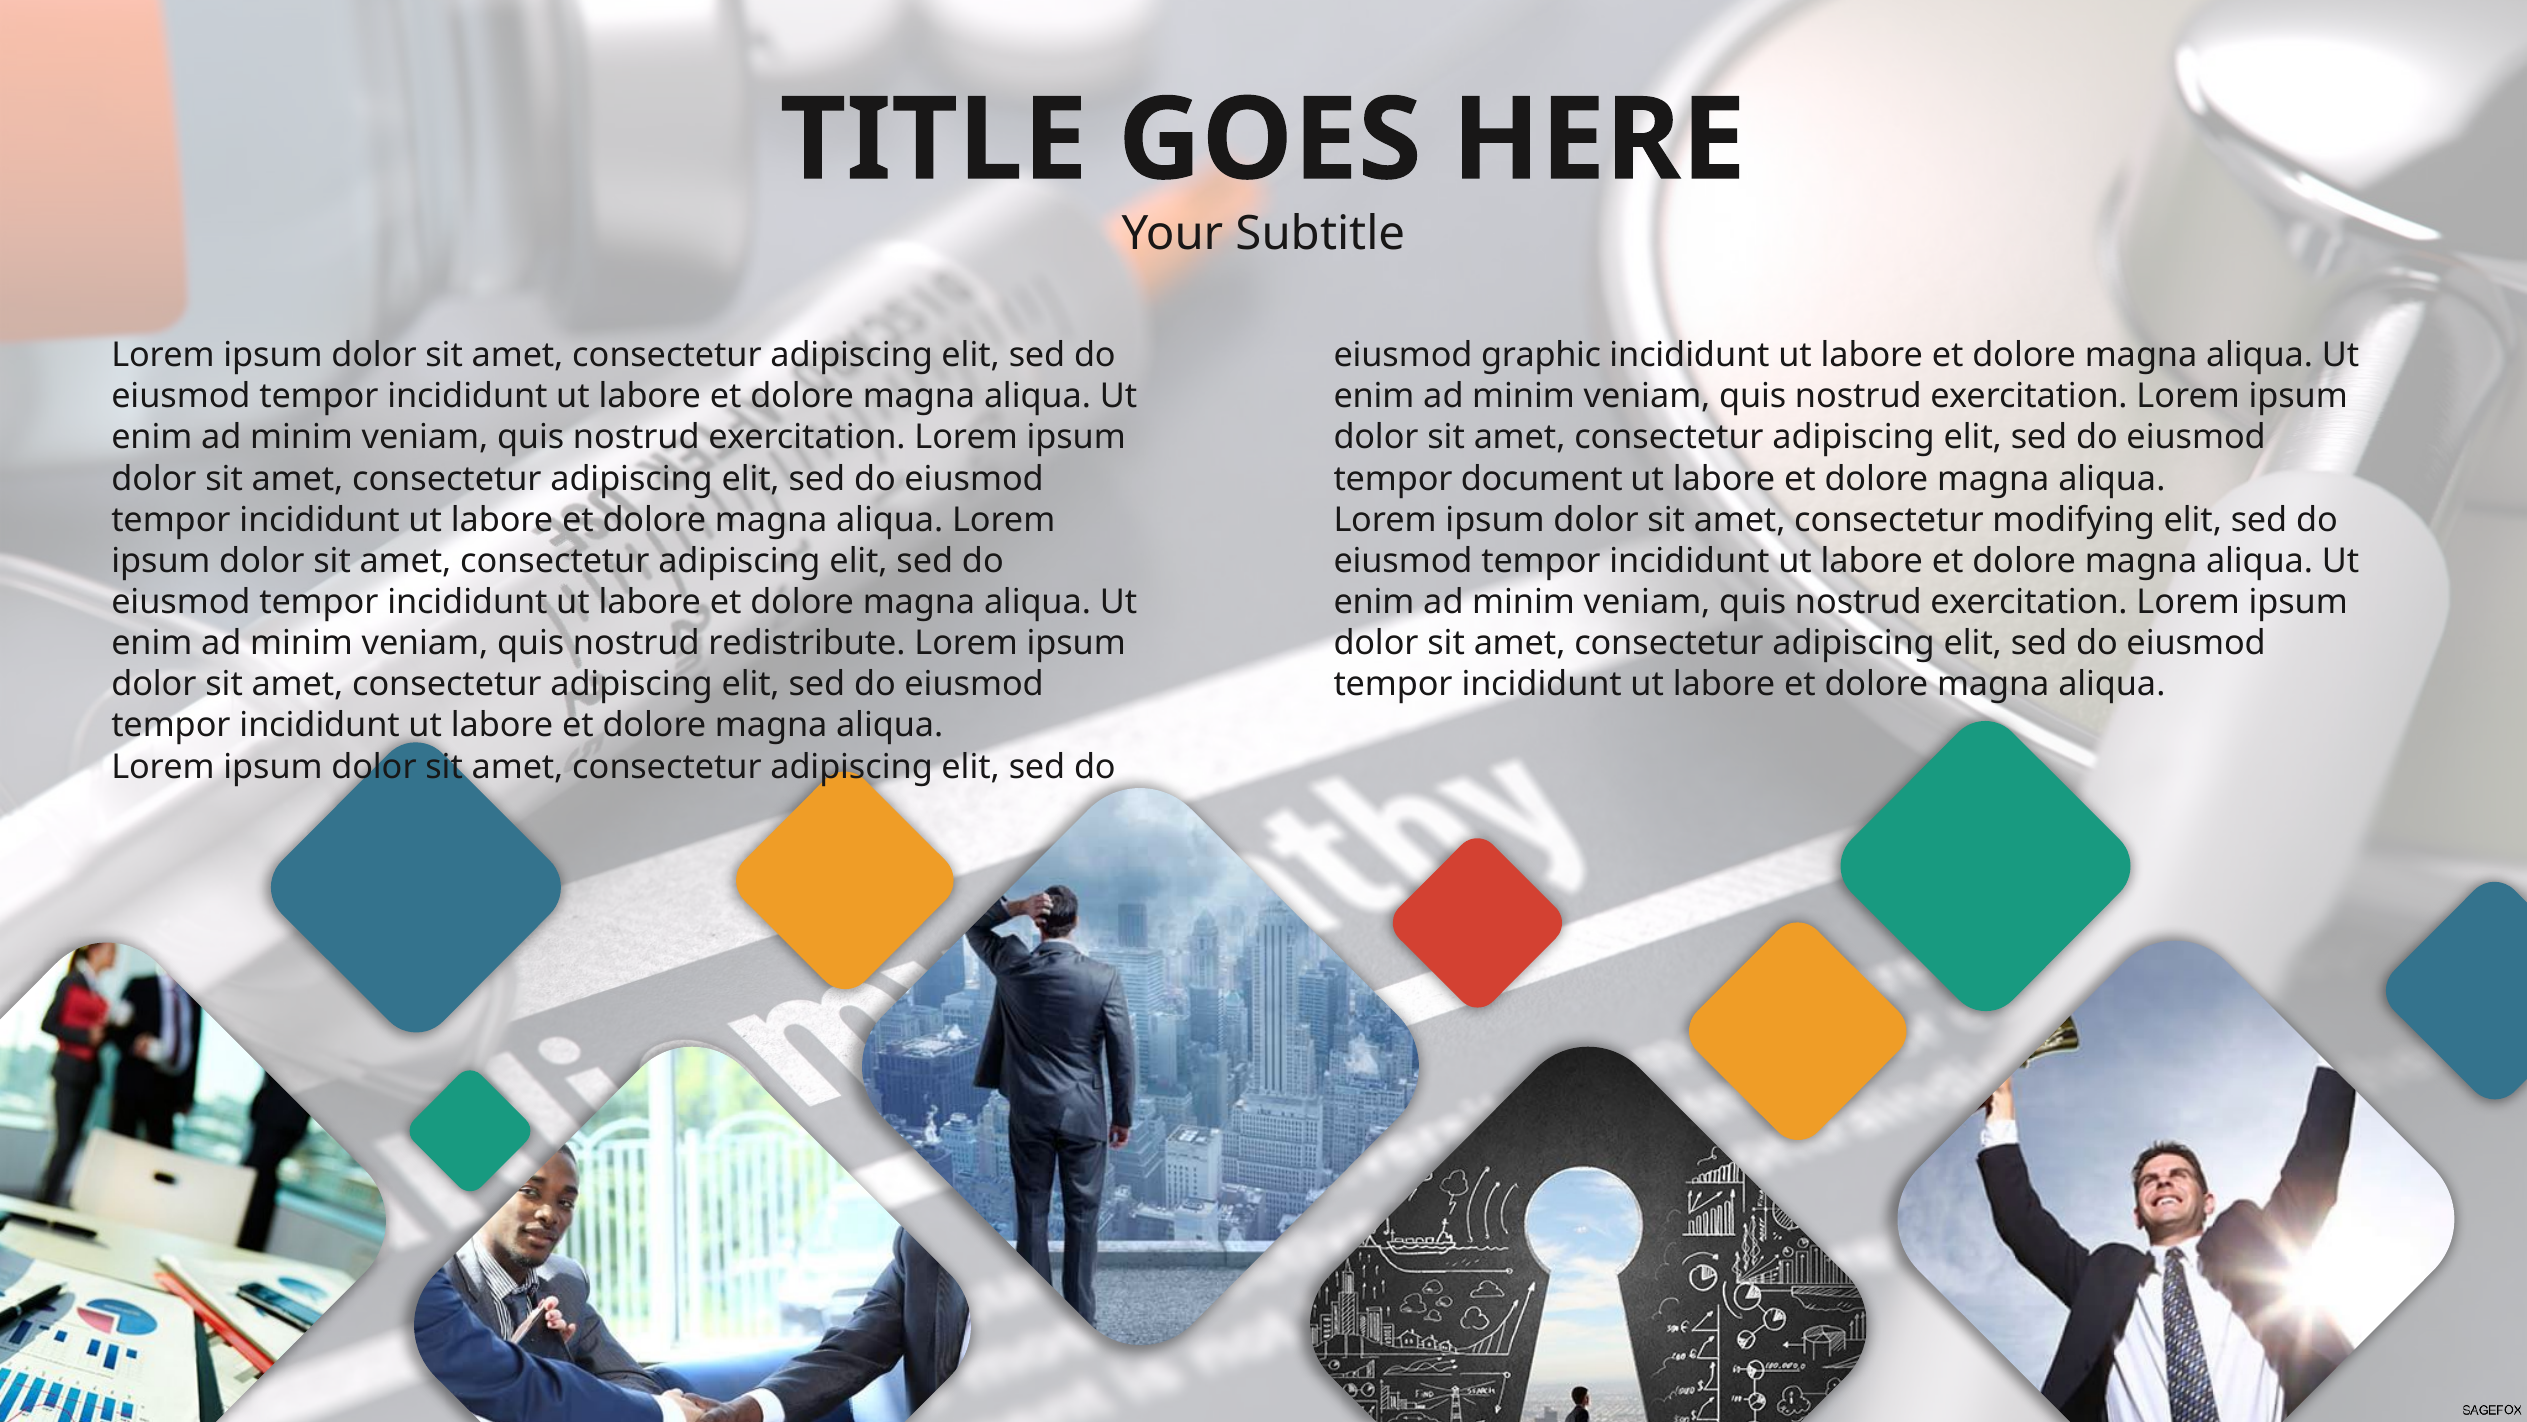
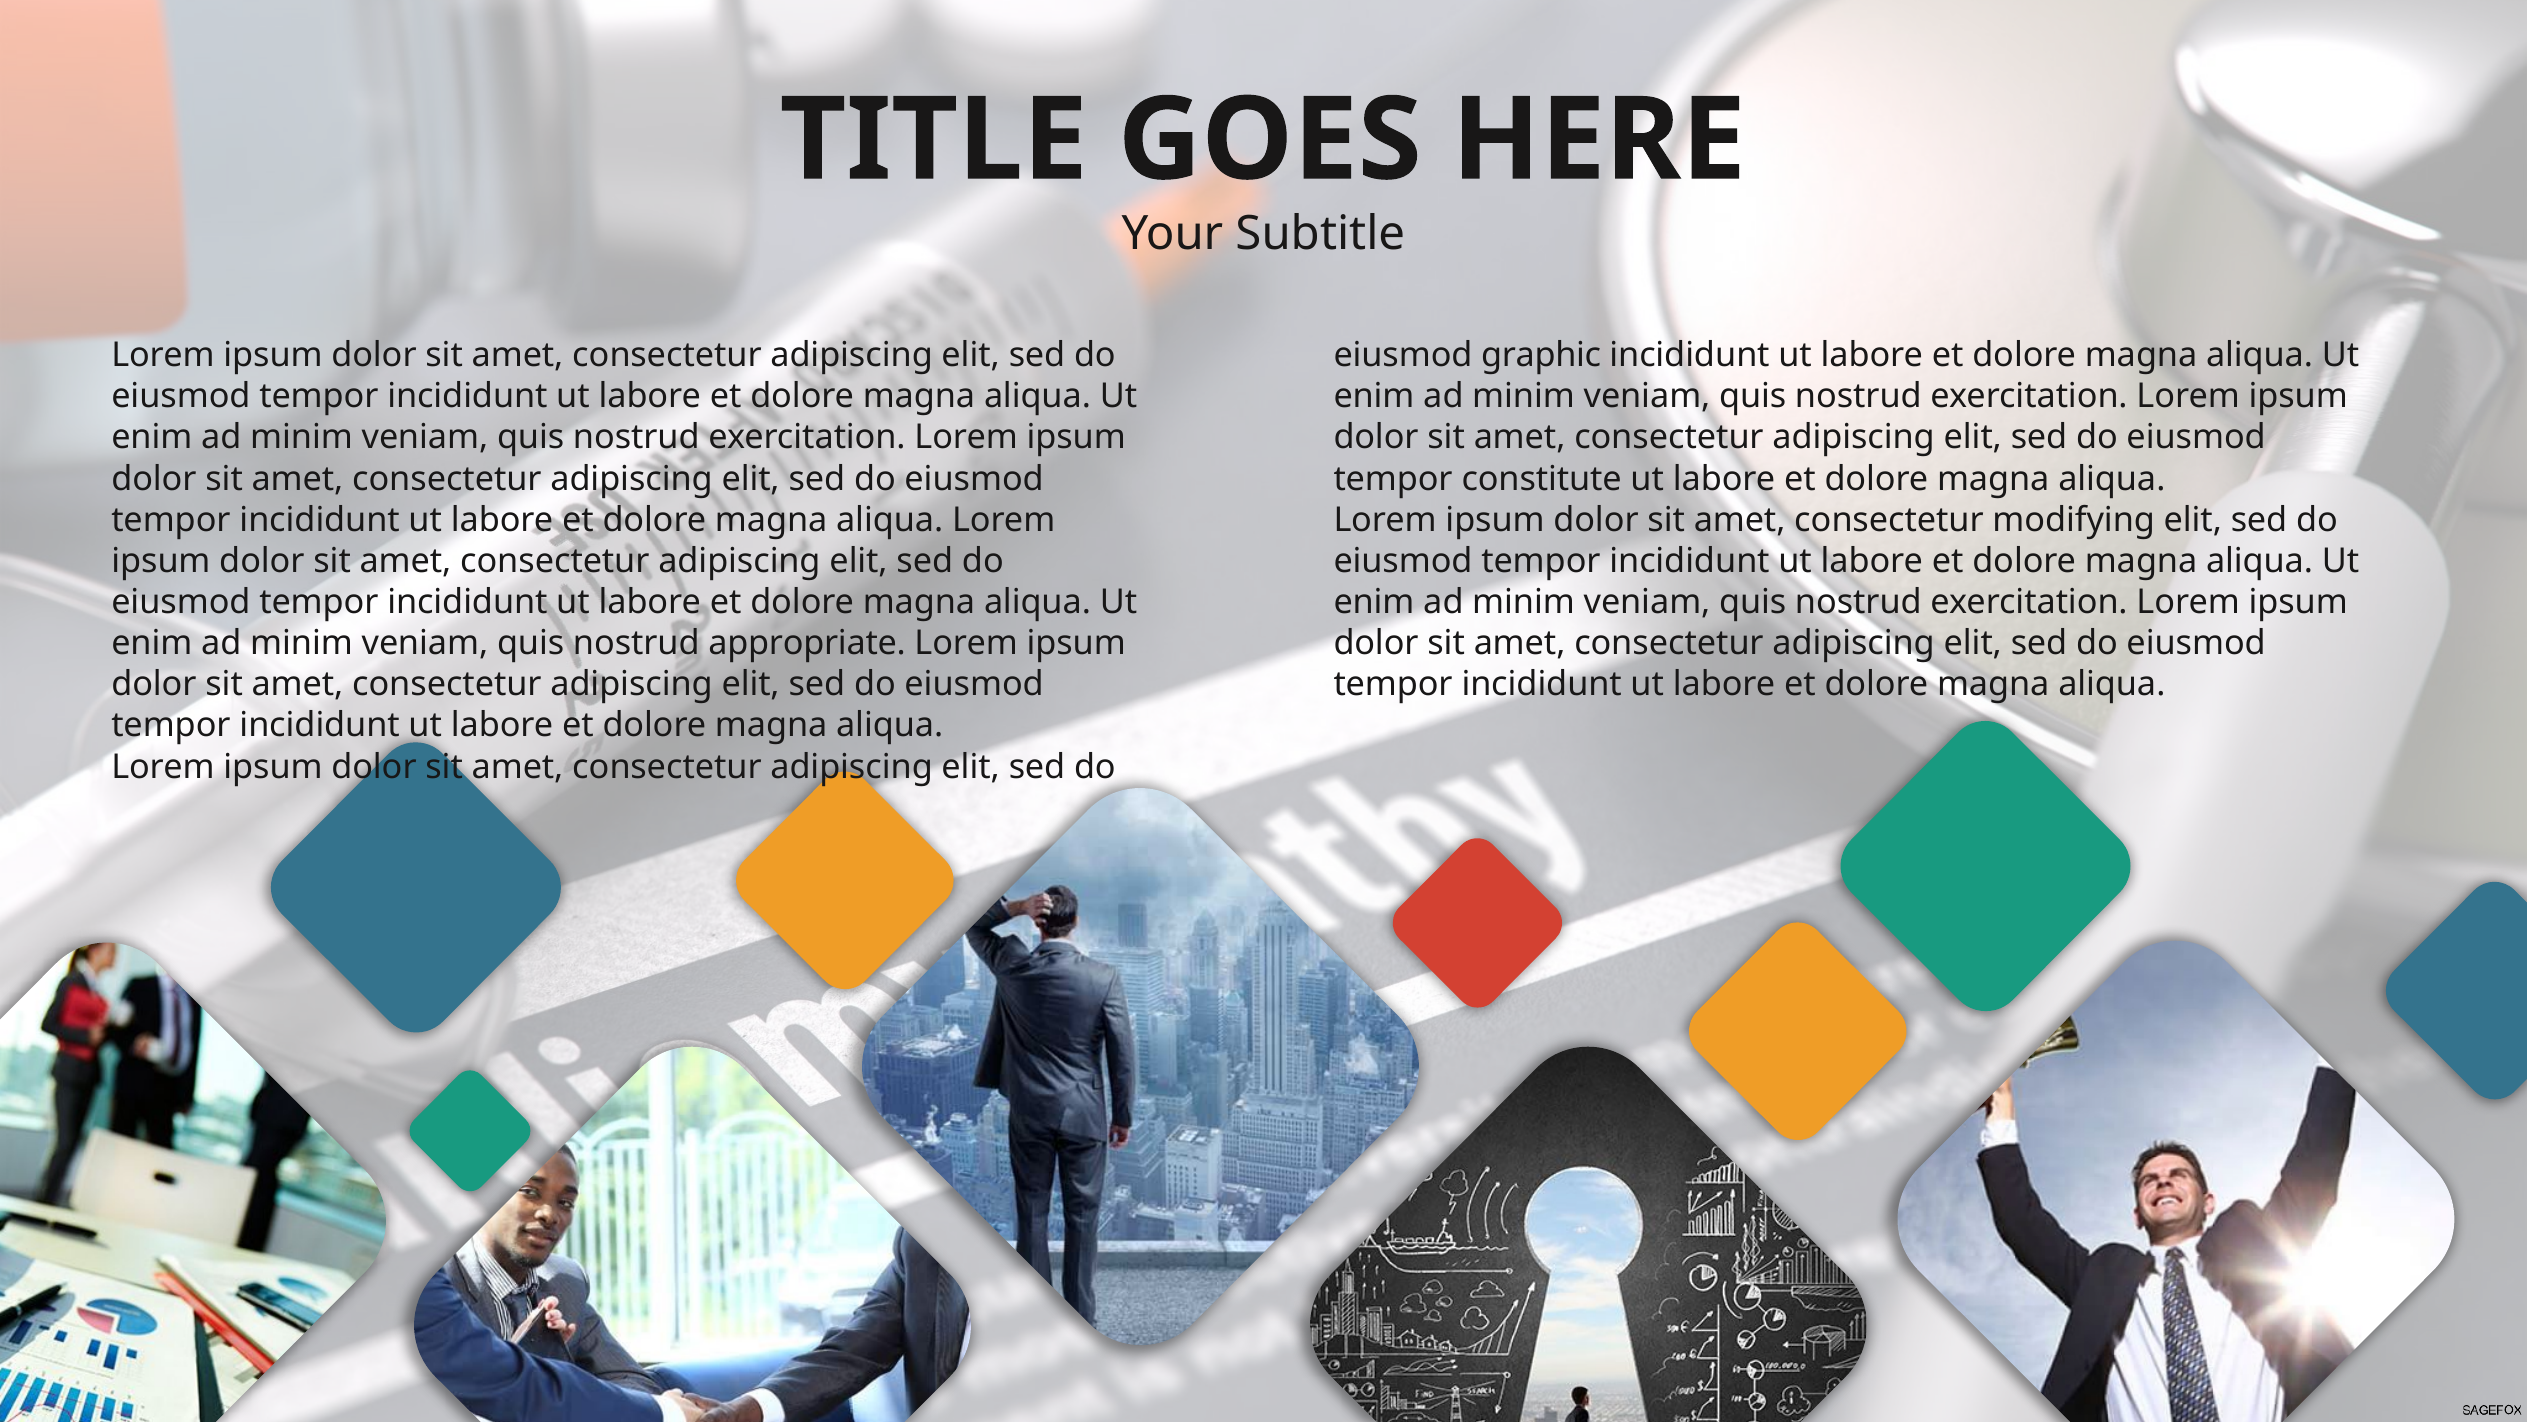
document: document -> constitute (1542, 479)
redistribute: redistribute -> appropriate (807, 643)
